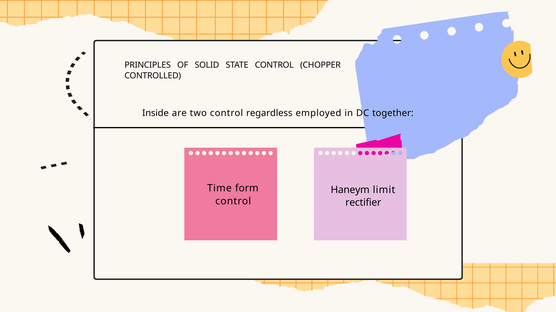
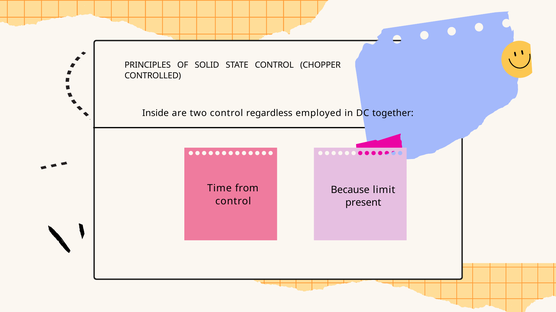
form: form -> from (247, 189)
Haneym: Haneym -> Because (350, 190)
rectifier: rectifier -> present (363, 203)
